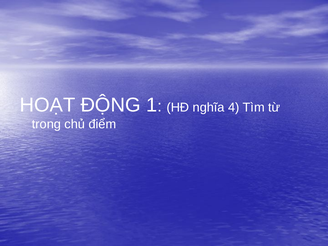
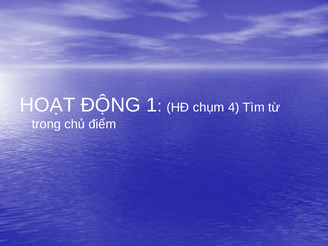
nghĩa: nghĩa -> chụm (209, 107)
